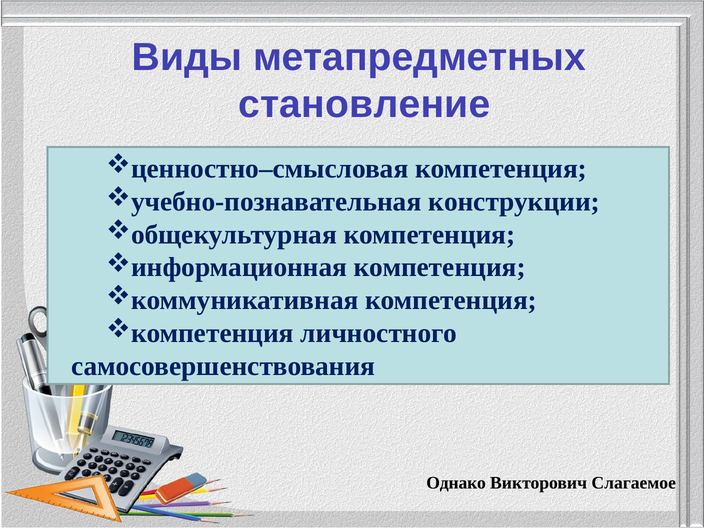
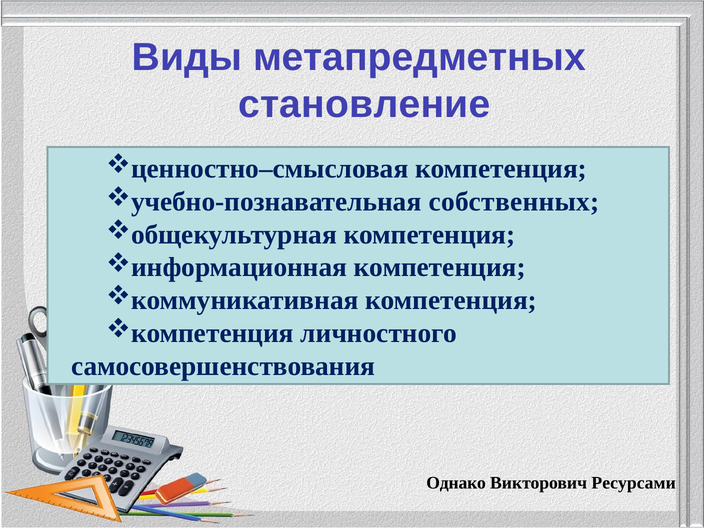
конструкции: конструкции -> собственных (514, 202)
Слагаемое: Слагаемое -> Ресурсами (634, 483)
